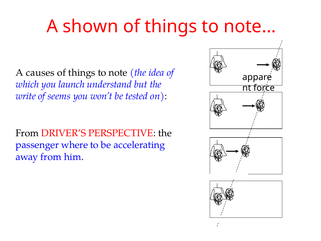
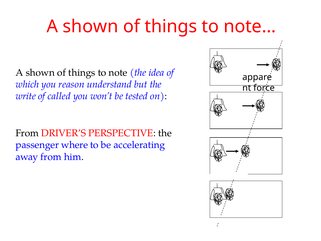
causes: causes -> shown (40, 72)
launch: launch -> reason (71, 84)
seems: seems -> called (59, 96)
